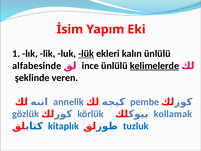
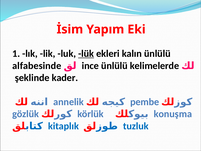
kelimelerde underline: present -> none (154, 66)
veren: veren -> kader (65, 78)
kollamak: kollamak -> konuşma (173, 114)
